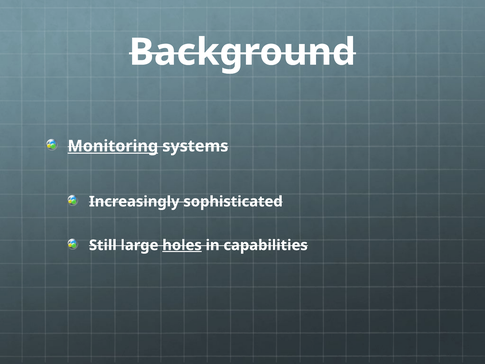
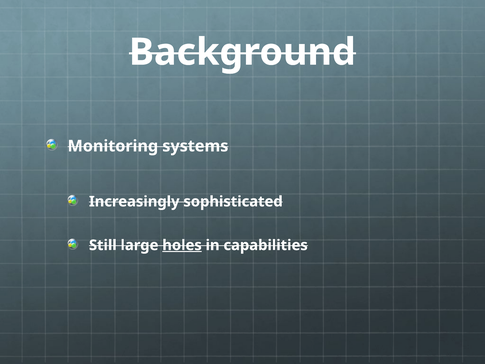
Monitoring underline: present -> none (113, 146)
